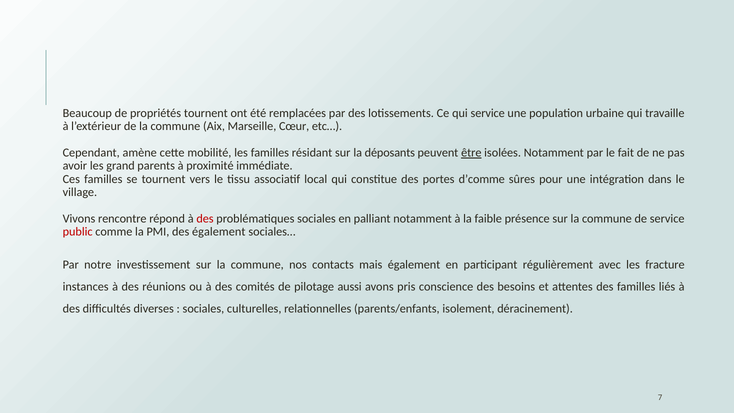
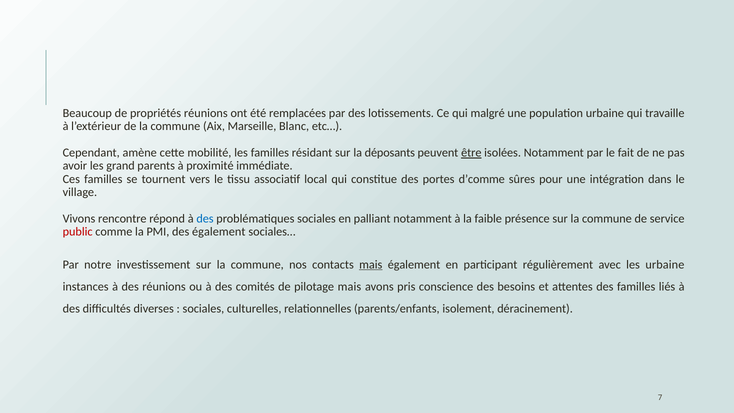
propriétés tournent: tournent -> réunions (206, 113)
qui service: service -> malgré (488, 113)
Cœur: Cœur -> Blanc (294, 126)
des colour: red -> blue (205, 218)
mais underline: none -> present (371, 265)
les fracture: fracture -> urbaine (665, 265)
pilotage aussi: aussi -> mais (349, 286)
